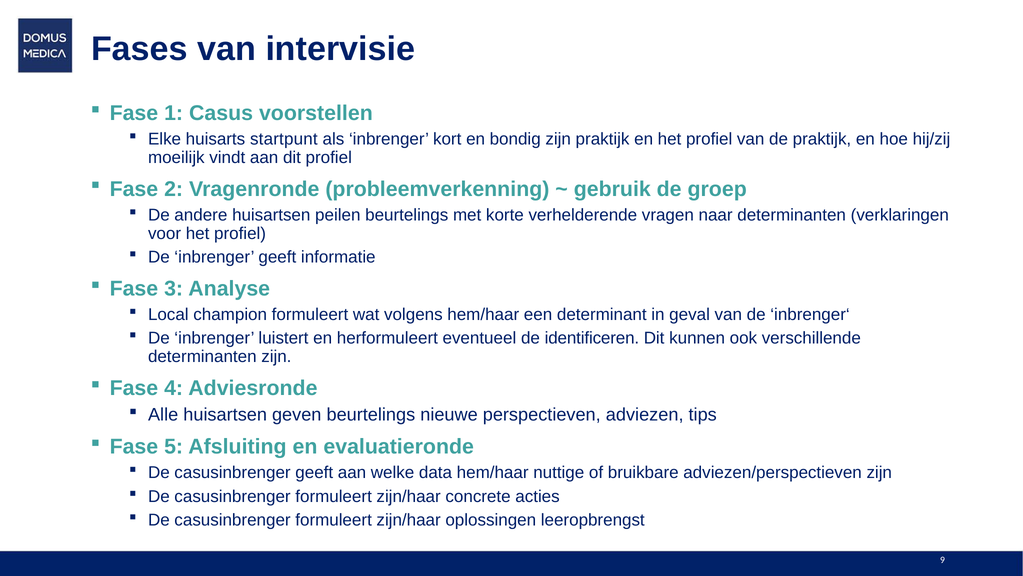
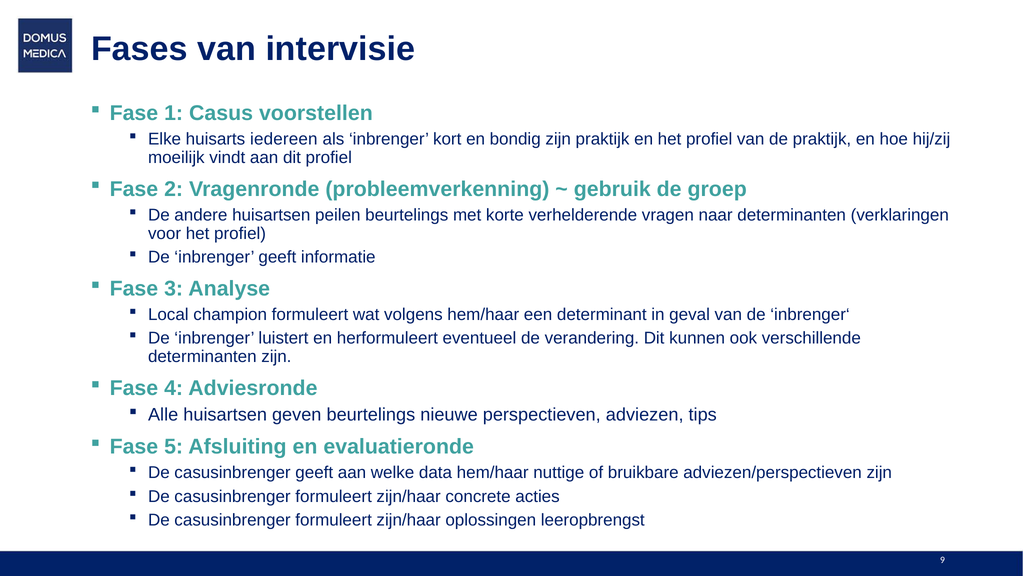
startpunt: startpunt -> iedereen (284, 139)
identificeren: identificeren -> verandering (592, 338)
